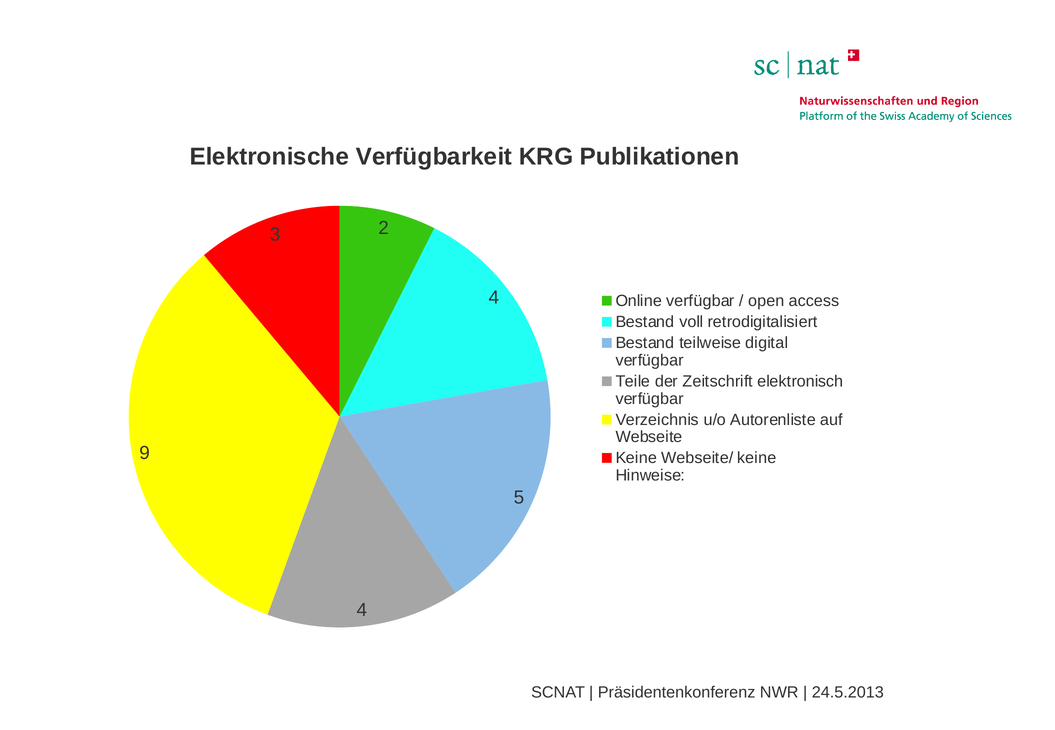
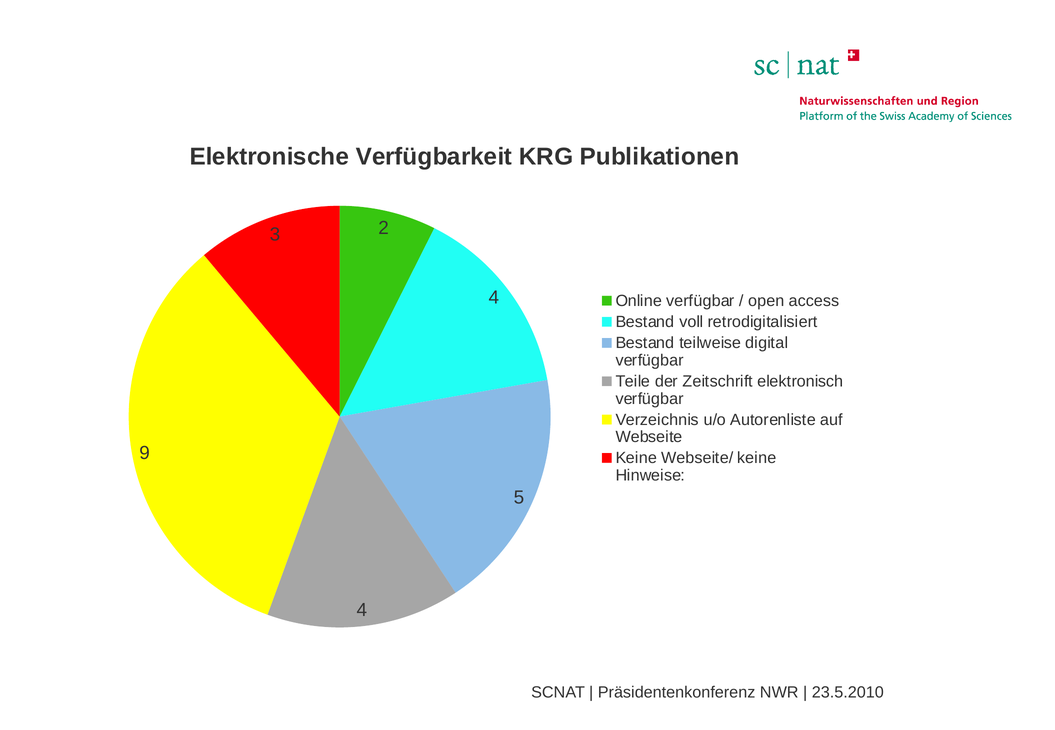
24.5.2013: 24.5.2013 -> 23.5.2010 (848, 693)
